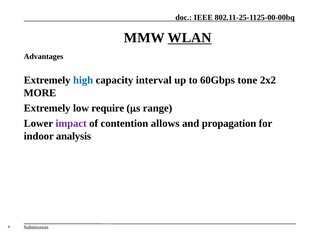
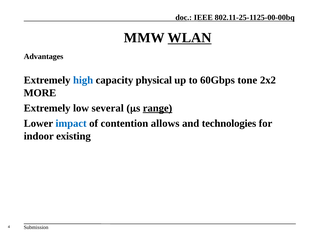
interval: interval -> physical (154, 80)
require: require -> several (108, 108)
range underline: none -> present (158, 108)
impact colour: purple -> blue (71, 124)
propagation: propagation -> technologies (229, 124)
analysis: analysis -> existing (73, 136)
